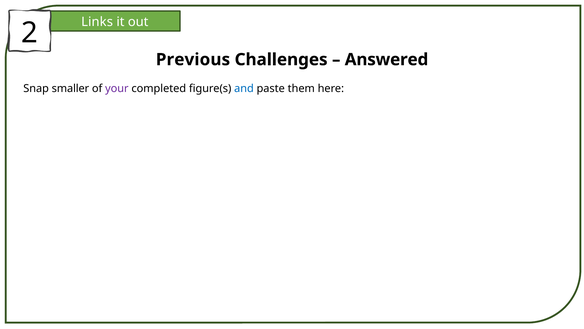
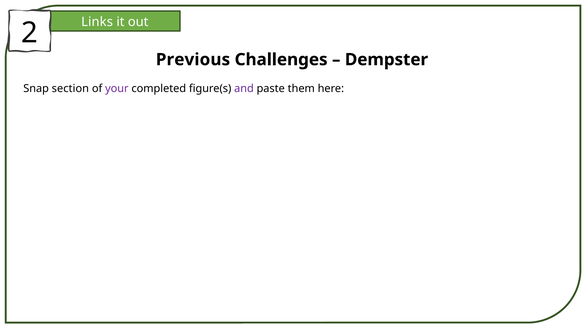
Answered: Answered -> Dempster (386, 60)
smaller: smaller -> section (70, 88)
and colour: blue -> purple (244, 88)
